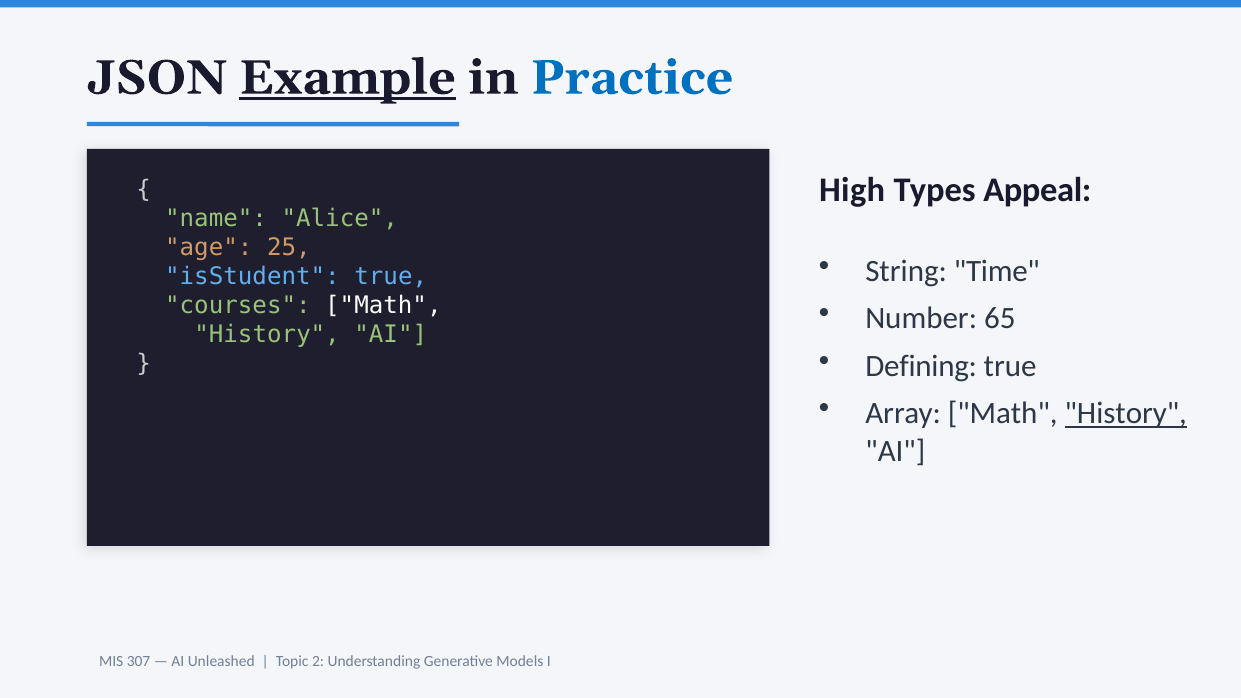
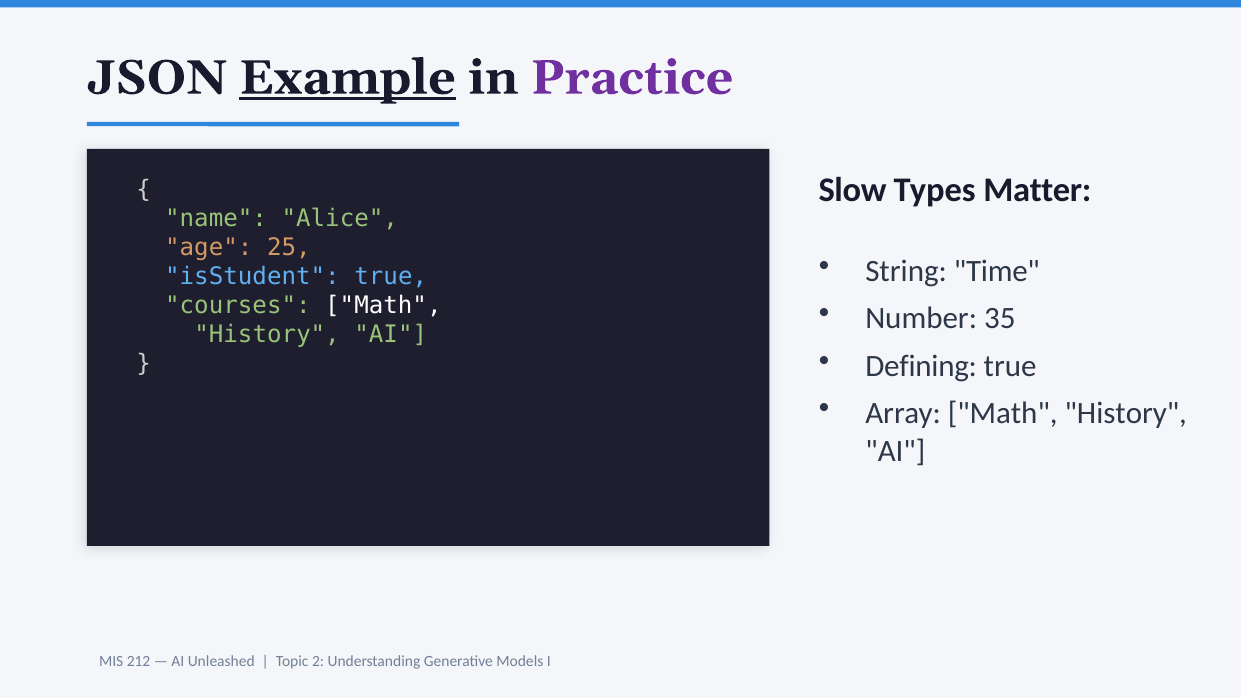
Practice colour: blue -> purple (632, 78)
High: High -> Slow (853, 191)
Appeal: Appeal -> Matter (1037, 191)
65: 65 -> 35 (1000, 319)
History underline: present -> none (1126, 414)
307: 307 -> 212 (139, 662)
